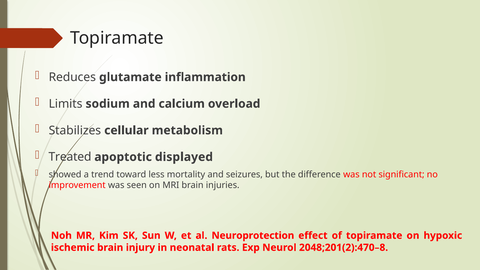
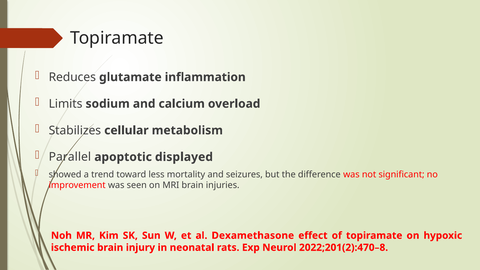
Treated: Treated -> Parallel (70, 157)
Neuroprotection: Neuroprotection -> Dexamethasone (253, 236)
2048;201(2):470–8: 2048;201(2):470–8 -> 2022;201(2):470–8 (344, 248)
